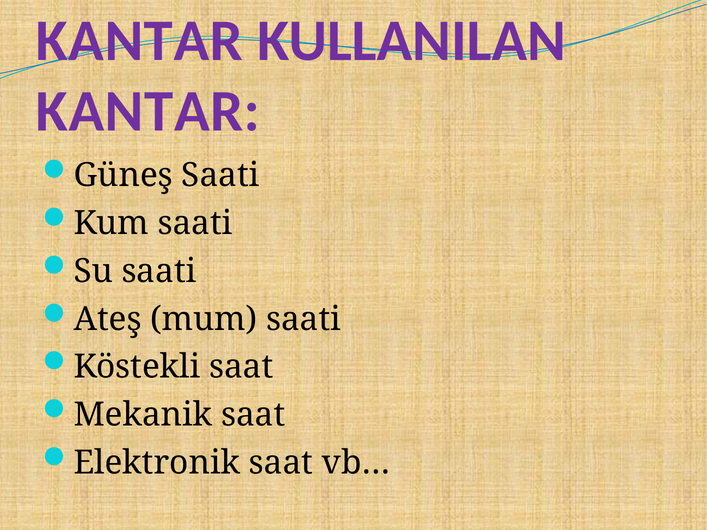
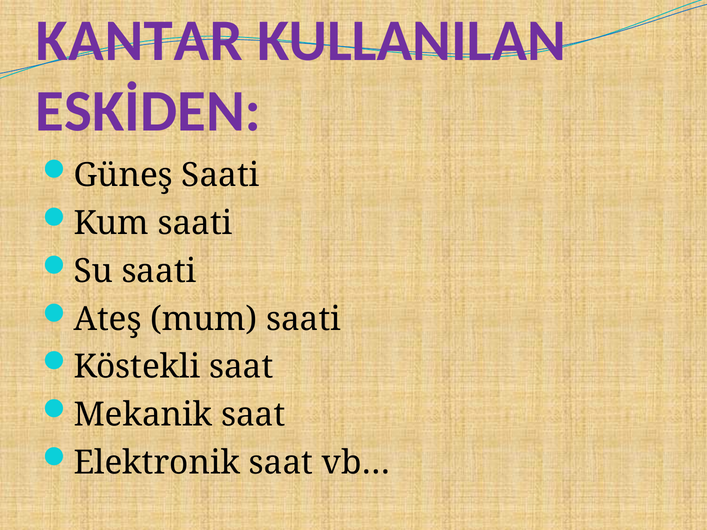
KANTAR: KANTAR -> ESKİDEN (148, 112)
